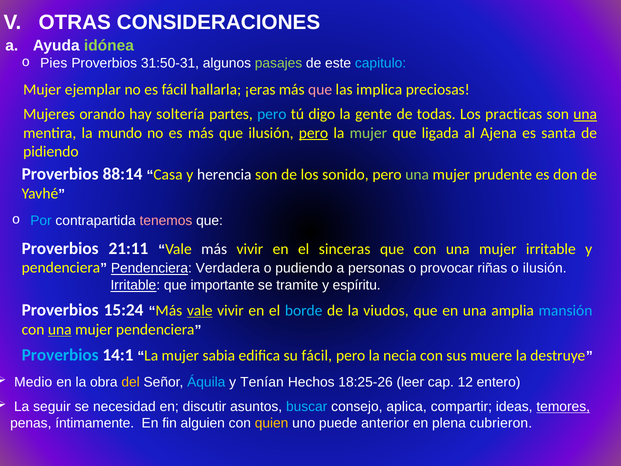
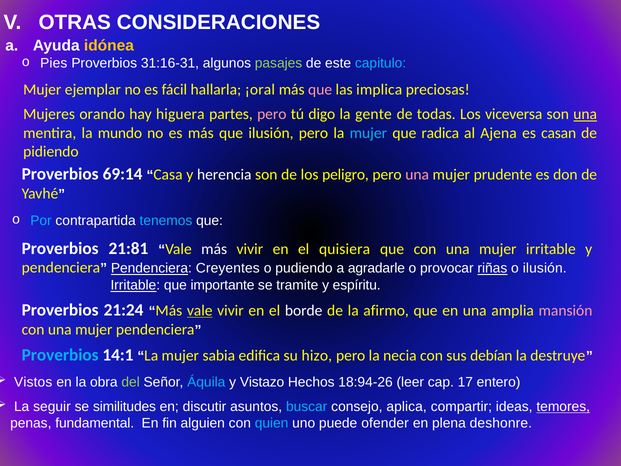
idónea colour: light green -> yellow (109, 46)
31:50-31: 31:50-31 -> 31:16-31 (170, 63)
¡eras: ¡eras -> ¡oral (260, 90)
soltería: soltería -> higuera (180, 114)
pero colour: light blue -> pink (272, 114)
practicas: practicas -> viceversa (514, 114)
pero underline: present -> none (313, 133)
mujer colour: light green -> light blue (368, 133)
ligada: ligada -> radica (440, 133)
santa: santa -> casan (559, 133)
88:14: 88:14 -> 69:14 (123, 174)
sonido: sonido -> peligro (345, 175)
una colour: light green -> pink (417, 175)
tenemos colour: pink -> light blue (166, 221)
21:11: 21:11 -> 21:81 (128, 248)
sinceras: sinceras -> quisiera (345, 249)
Verdadera: Verdadera -> Creyentes (228, 268)
personas: personas -> agradarle (376, 268)
riñas underline: none -> present (492, 268)
15:24: 15:24 -> 21:24 (124, 310)
borde colour: light blue -> white (304, 310)
viudos: viudos -> afirmo (386, 310)
mansión colour: light blue -> pink (566, 310)
una underline: present -> none (60, 329)
su fácil: fácil -> hizo (317, 356)
muere: muere -> debían (491, 356)
Medio: Medio -> Vistos (33, 382)
del colour: yellow -> light green (131, 382)
Tenían: Tenían -> Vistazo (262, 382)
18:25-26: 18:25-26 -> 18:94-26 (366, 382)
12: 12 -> 17 (465, 382)
necesidad: necesidad -> similitudes (124, 407)
íntimamente: íntimamente -> fundamental (95, 423)
quien colour: yellow -> light blue (272, 423)
anterior: anterior -> ofender (385, 423)
cubrieron: cubrieron -> deshonre (501, 423)
